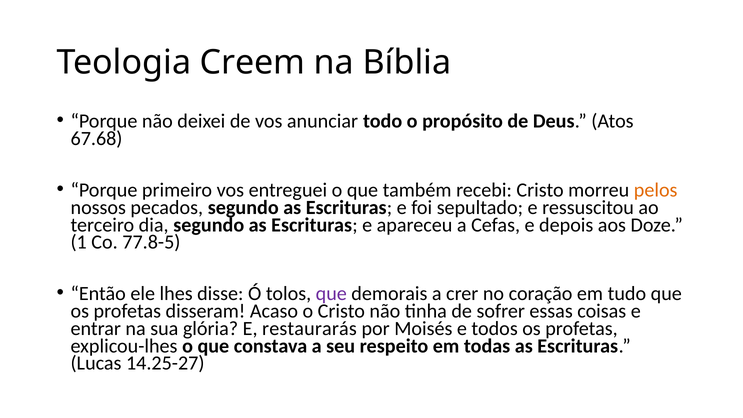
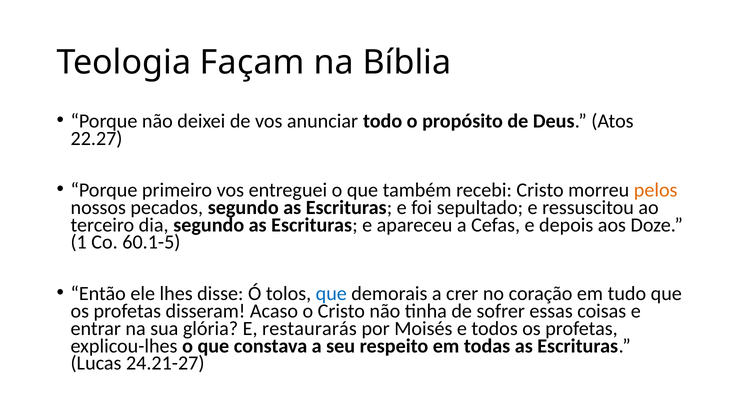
Creem: Creem -> Façam (252, 62)
67.68: 67.68 -> 22.27 (97, 139)
77.8-5: 77.8-5 -> 60.1-5 (151, 242)
que colour: purple -> blue (331, 294)
14.25-27: 14.25-27 -> 24.21-27 (165, 363)
